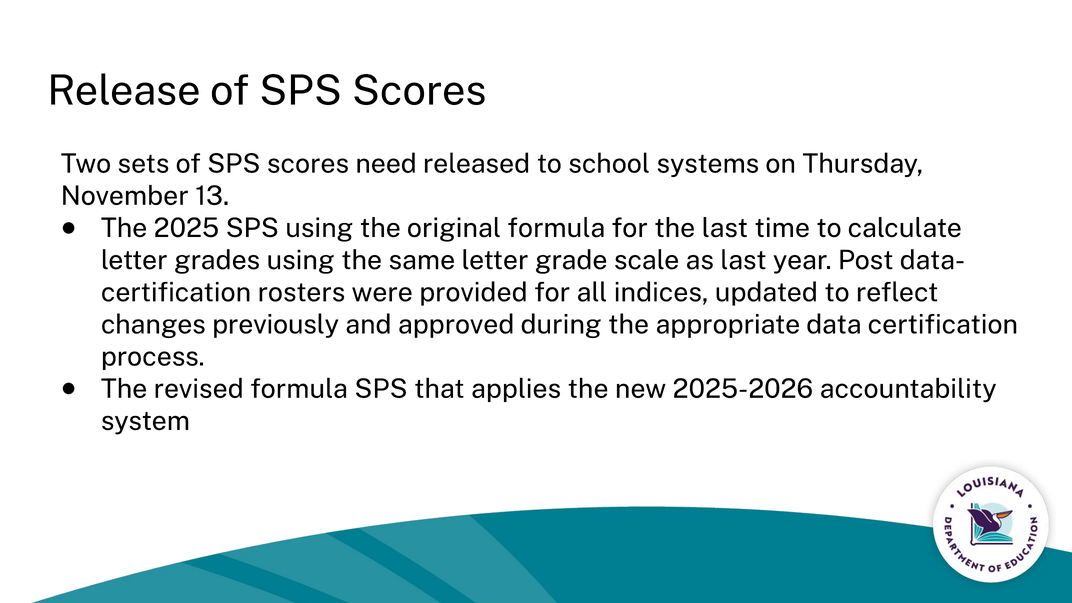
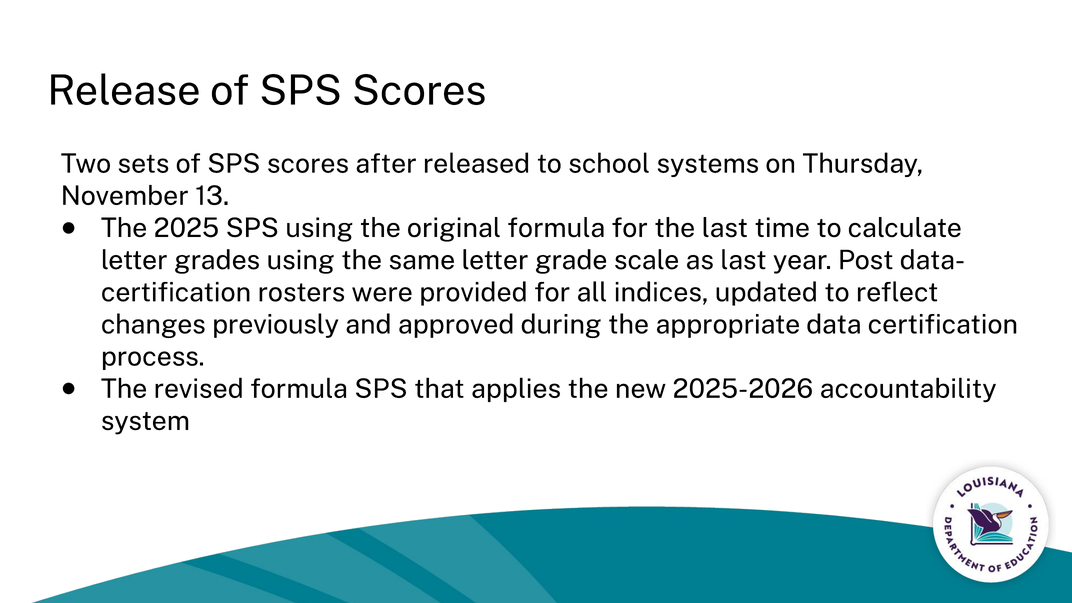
need: need -> after (386, 164)
